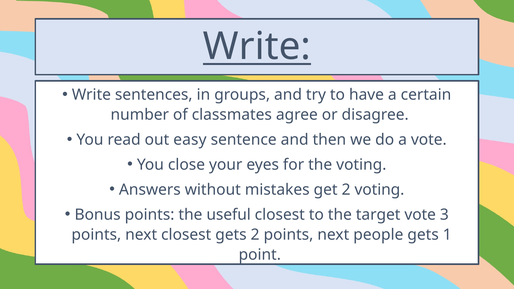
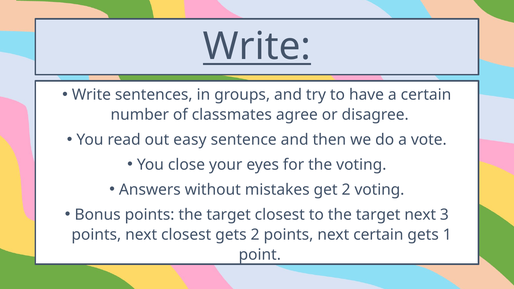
points the useful: useful -> target (229, 215)
target vote: vote -> next (420, 215)
next people: people -> certain (378, 235)
